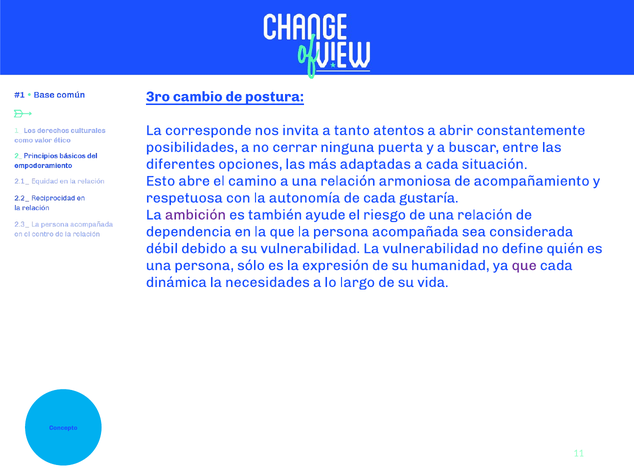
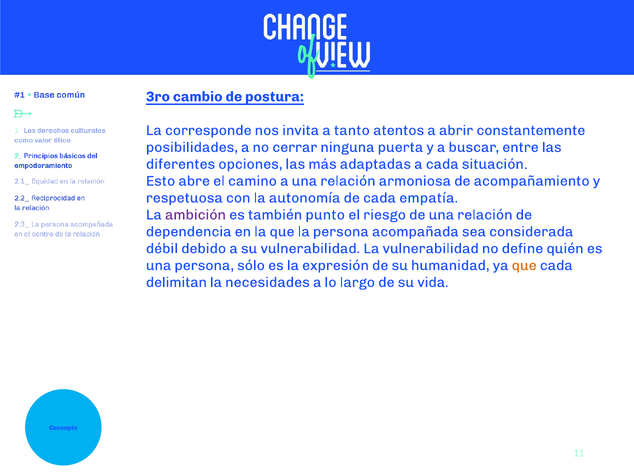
gustaría: gustaría -> empatía (429, 198)
ayude: ayude -> punto (325, 215)
que colour: purple -> orange (524, 266)
dinámica: dinámica -> delimitan (176, 283)
